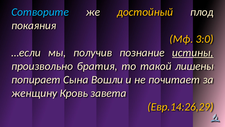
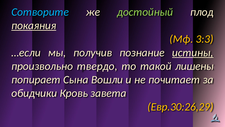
достойный colour: yellow -> light green (145, 12)
покаяния underline: none -> present (34, 25)
3:0: 3:0 -> 3:3 (205, 39)
братия: братия -> твердо (97, 66)
женщину: женщину -> обидчики (34, 93)
Евр.14:26,29: Евр.14:26,29 -> Евр.30:26,29 (181, 106)
